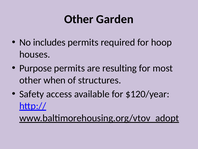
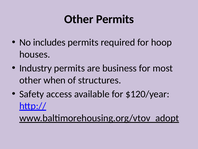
Other Garden: Garden -> Permits (115, 19)
Purpose: Purpose -> Industry (36, 68)
resulting: resulting -> business (119, 68)
